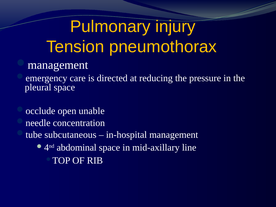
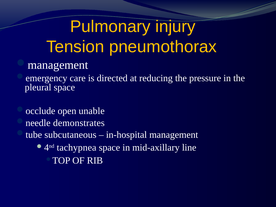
concentration: concentration -> demonstrates (79, 123)
abdominal: abdominal -> tachypnea (77, 148)
